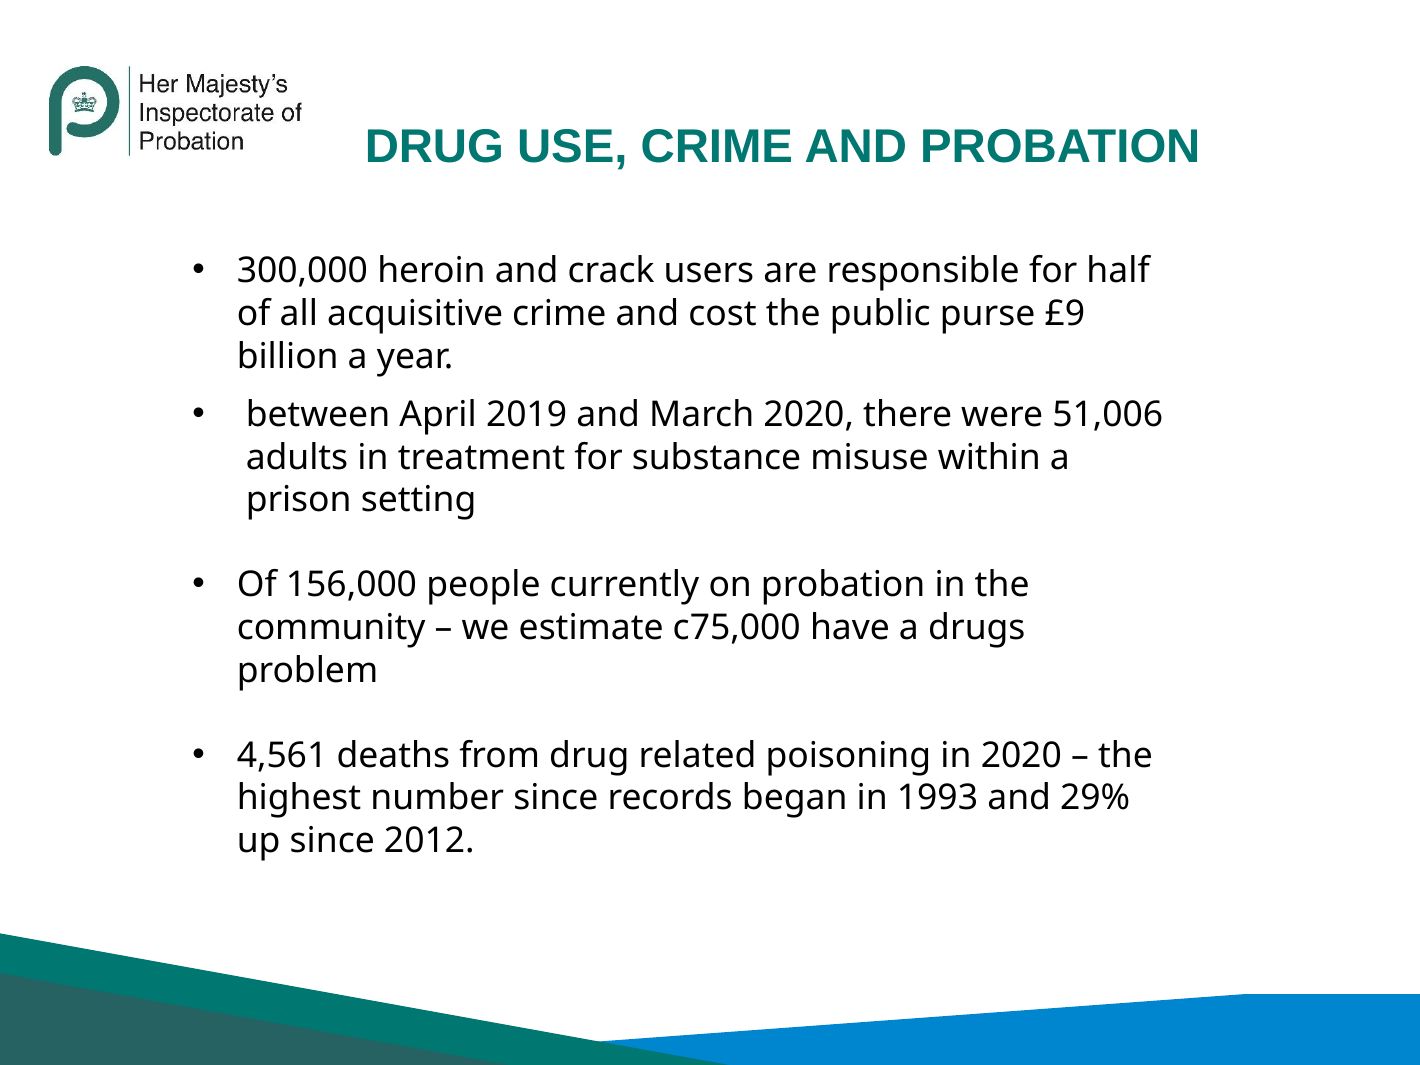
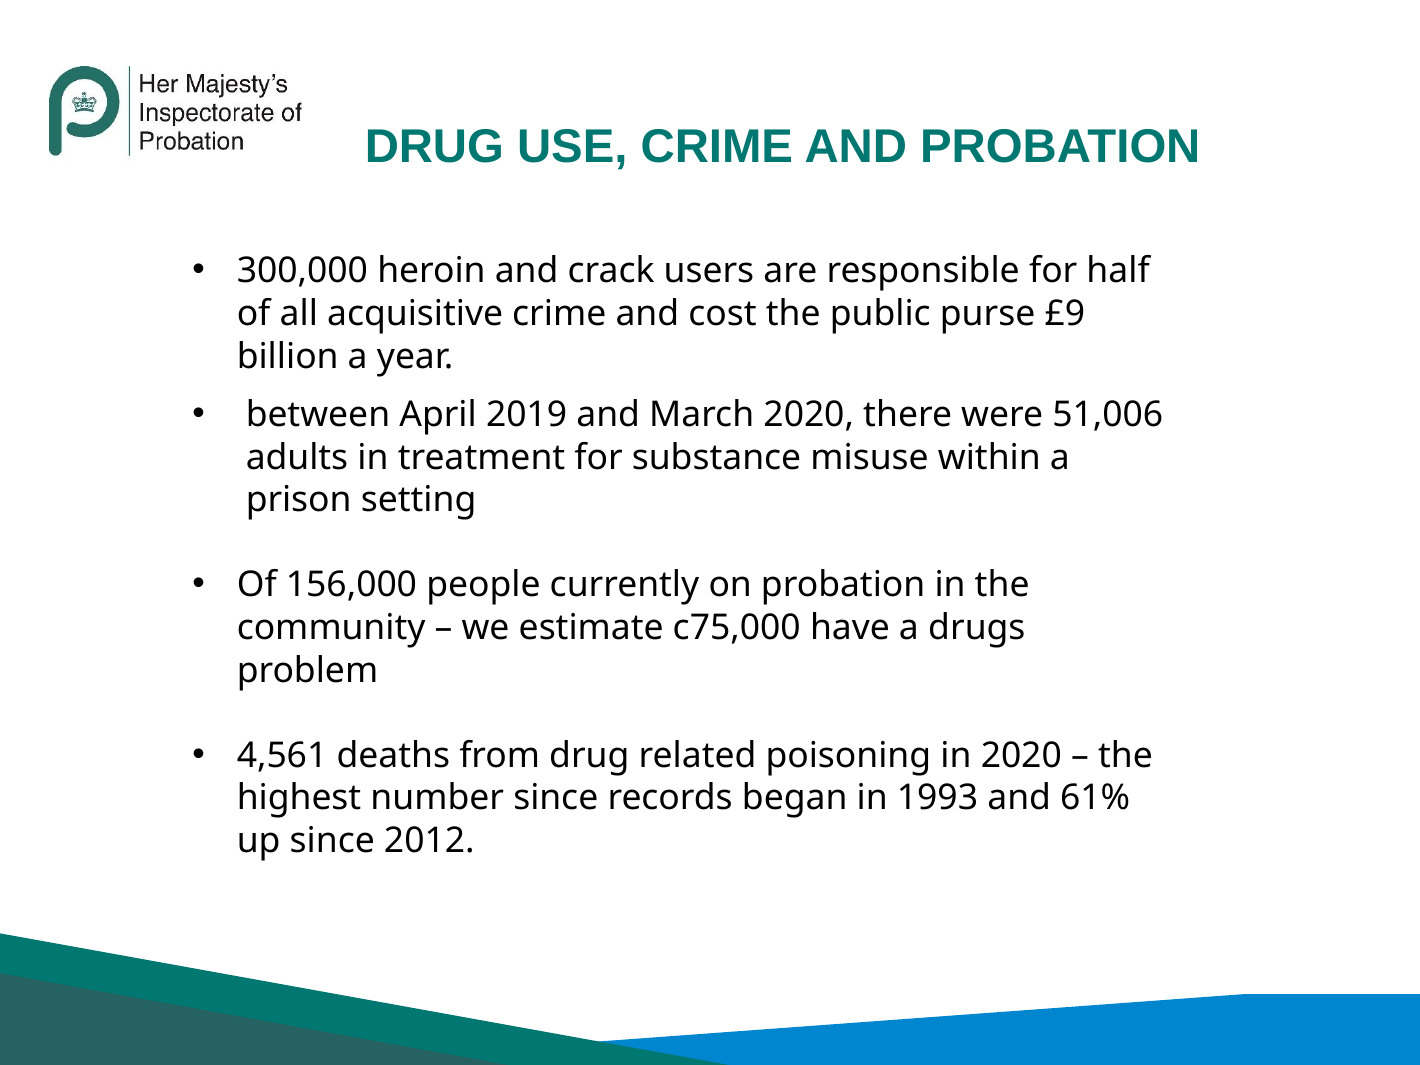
29%: 29% -> 61% (1095, 798)
